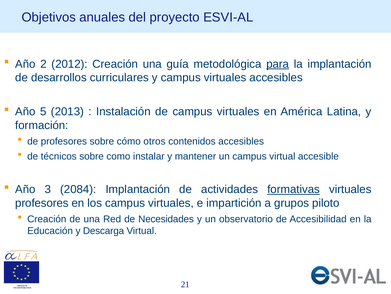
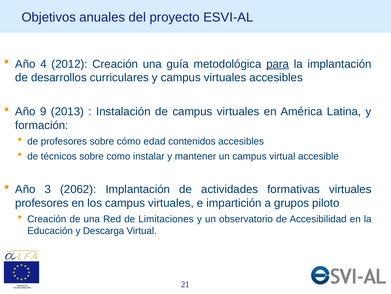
2: 2 -> 4 (43, 64)
5: 5 -> 9 (43, 111)
otros: otros -> edad (154, 141)
2084: 2084 -> 2062 (78, 189)
formativas underline: present -> none (294, 189)
Necesidades: Necesidades -> Limitaciones (166, 219)
